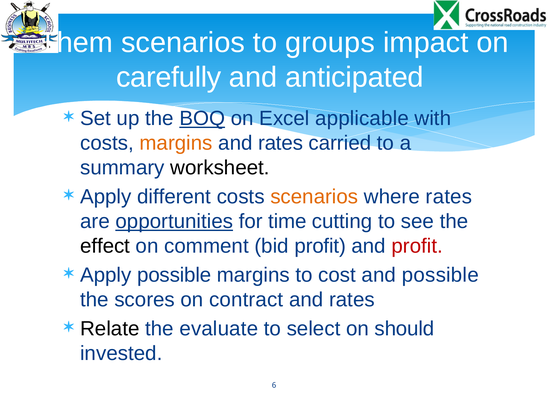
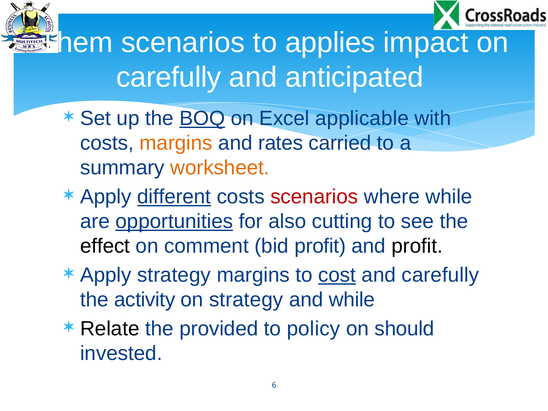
groups: groups -> applies (330, 42)
worksheet colour: black -> orange (220, 168)
different underline: none -> present (174, 197)
scenarios colour: orange -> red (314, 197)
where rates: rates -> while (449, 197)
time: time -> also (287, 221)
profit colour: red -> black (417, 246)
Apply possible: possible -> strategy (174, 275)
cost underline: none -> present (337, 275)
and possible: possible -> carefully (440, 275)
scores: scores -> activity (145, 300)
on contract: contract -> strategy (246, 300)
rates: rates -> while (352, 300)
evaluate: evaluate -> provided (219, 329)
select: select -> policy (313, 329)
